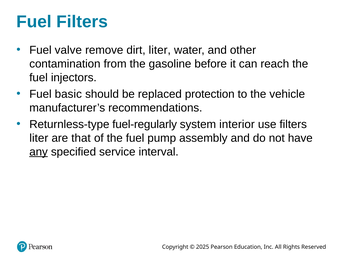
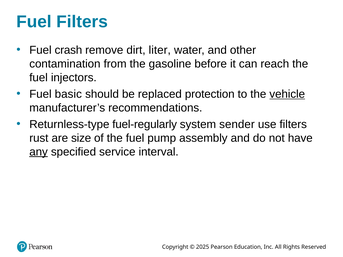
valve: valve -> crash (68, 50)
vehicle underline: none -> present (287, 94)
interior: interior -> sender (237, 124)
liter: liter -> rust (39, 138)
that: that -> size (81, 138)
